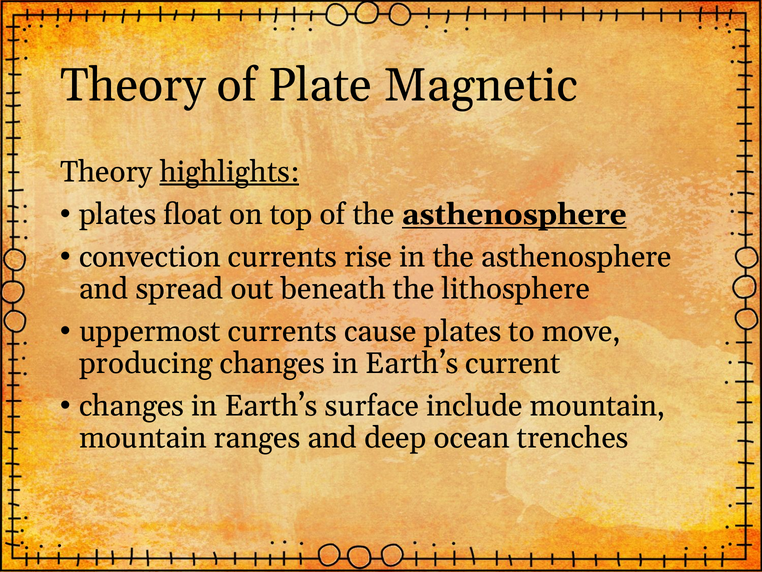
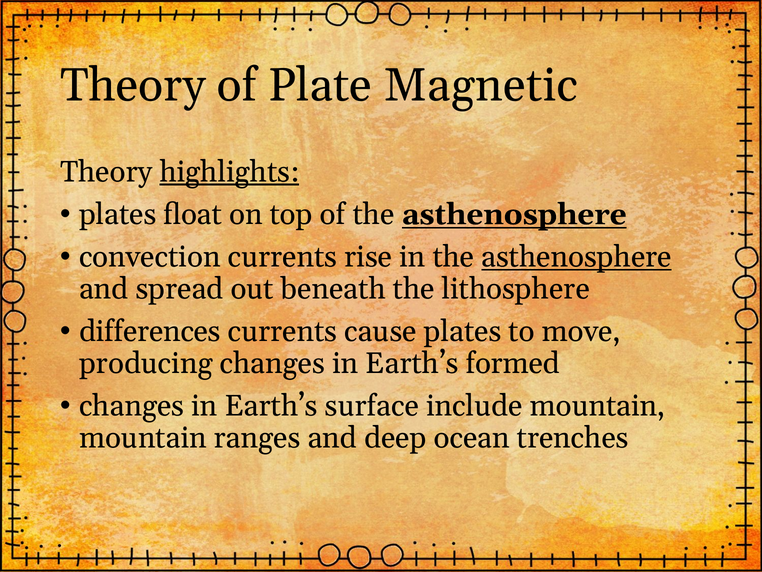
asthenosphere underline: none -> present (577, 257)
uppermost: uppermost -> differences (150, 331)
current: current -> formed (513, 363)
